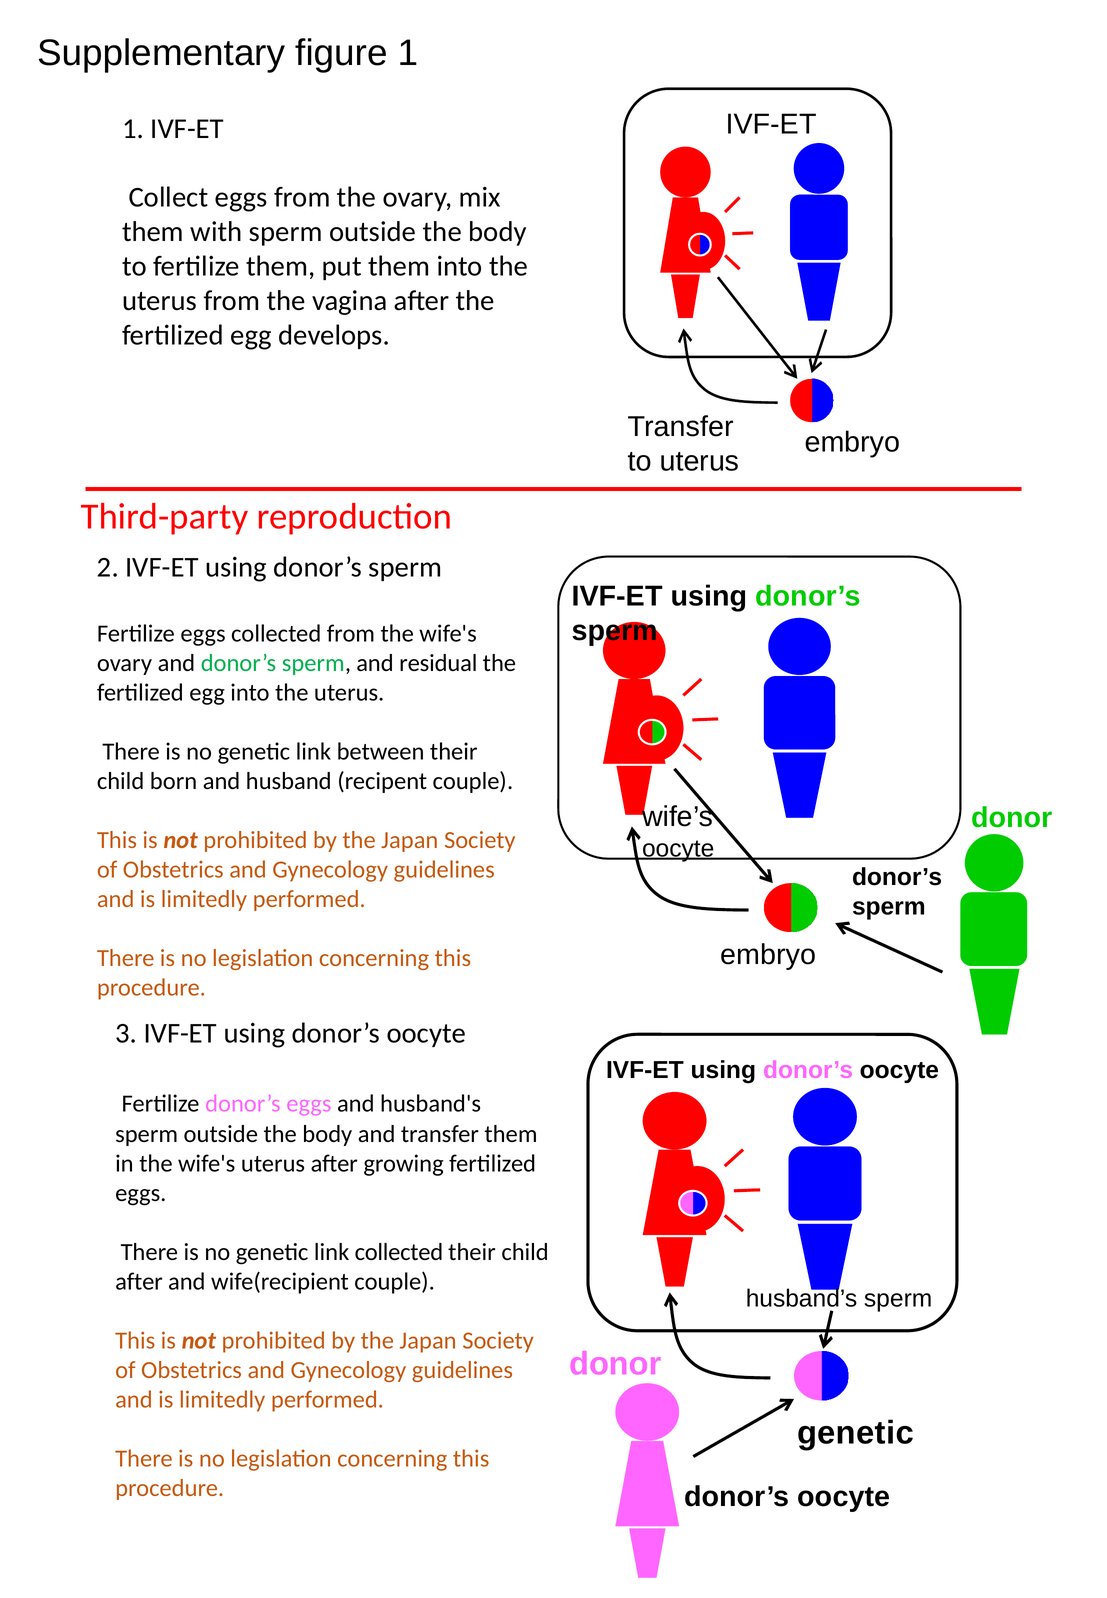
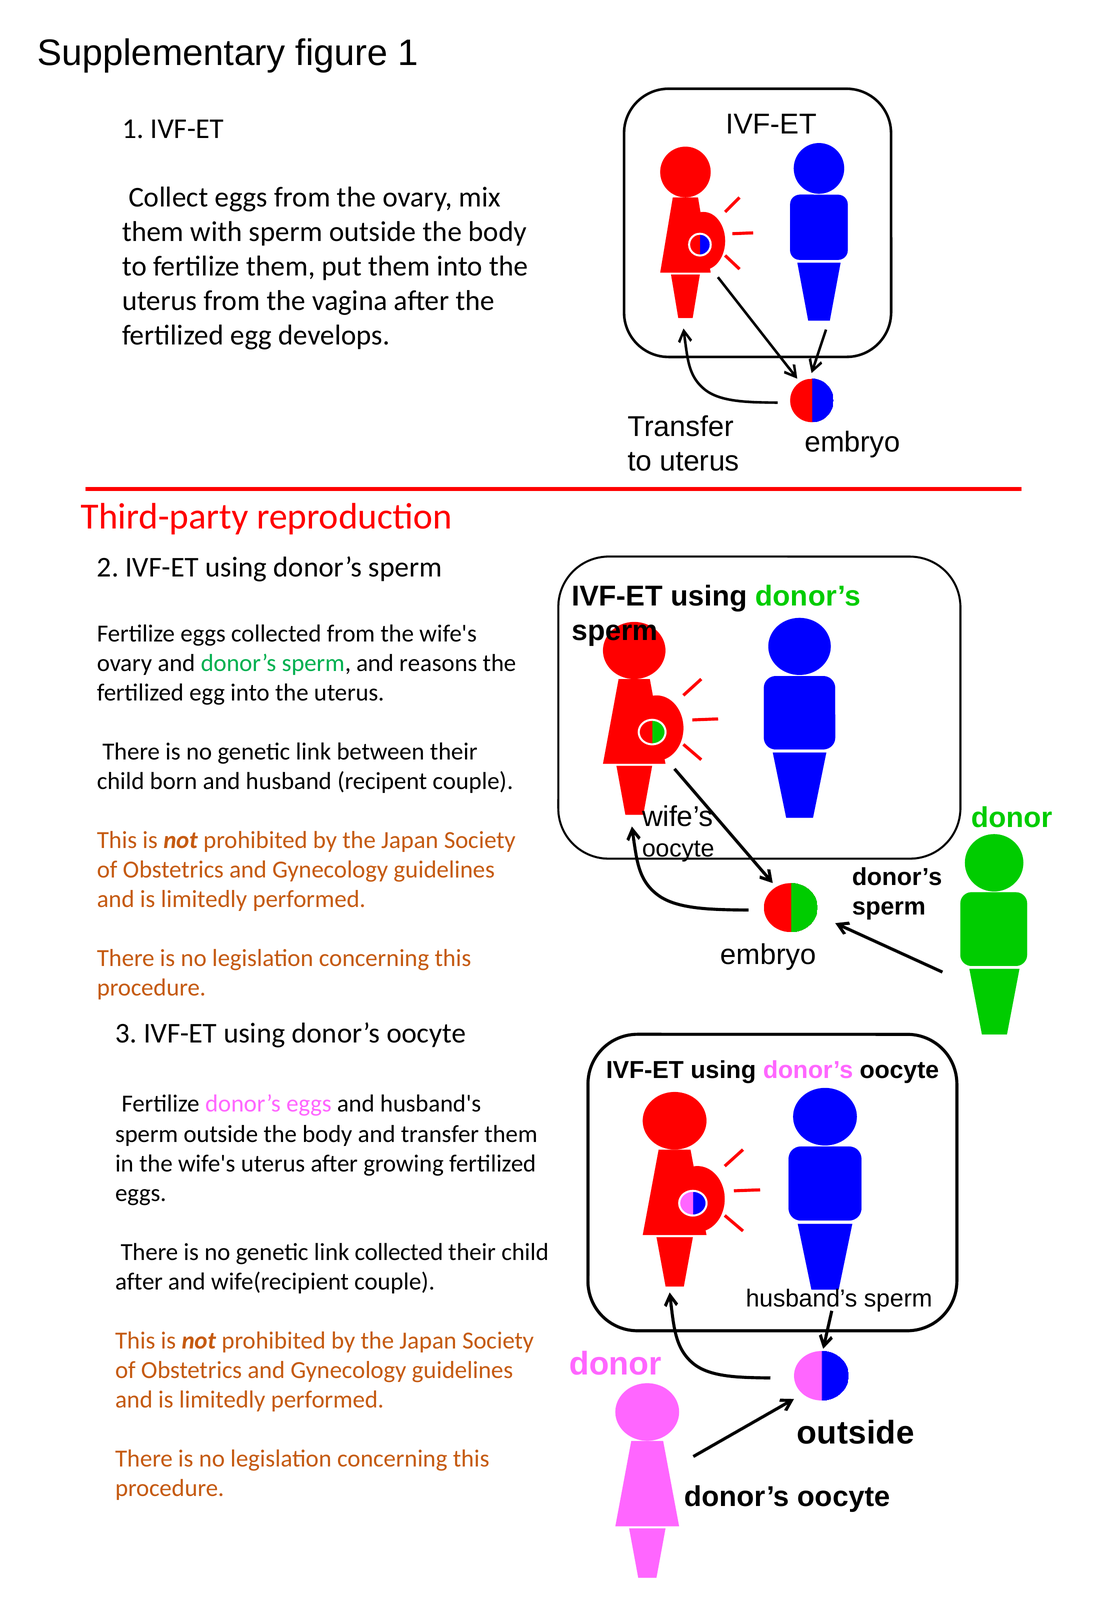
residual: residual -> reasons (438, 663)
genetic: genetic -> outside (855, 1434)
